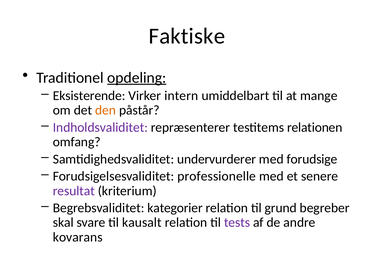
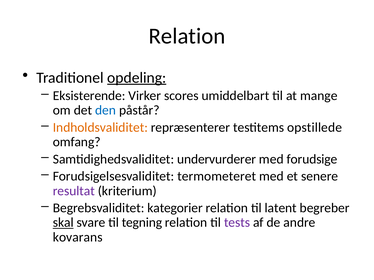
Faktiske: Faktiske -> Relation (187, 36)
intern: intern -> scores (181, 96)
den colour: orange -> blue (106, 110)
Indholdsvaliditet colour: purple -> orange (100, 128)
relationen: relationen -> opstillede (315, 128)
professionelle: professionelle -> termometeret (217, 177)
grund: grund -> latent (281, 208)
skal underline: none -> present (63, 223)
kausalt: kausalt -> tegning (142, 223)
